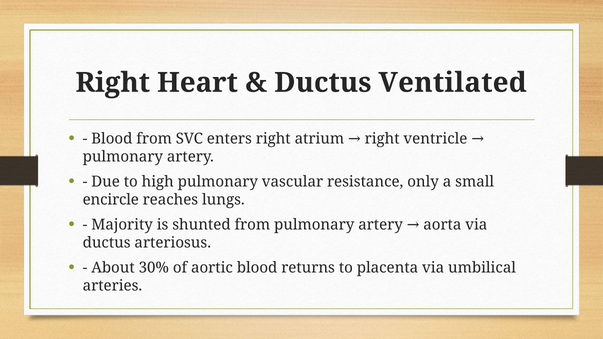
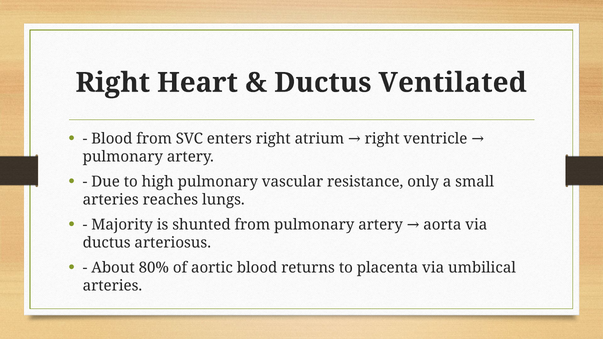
encircle: encircle -> arteries (111, 200)
30%: 30% -> 80% (154, 268)
